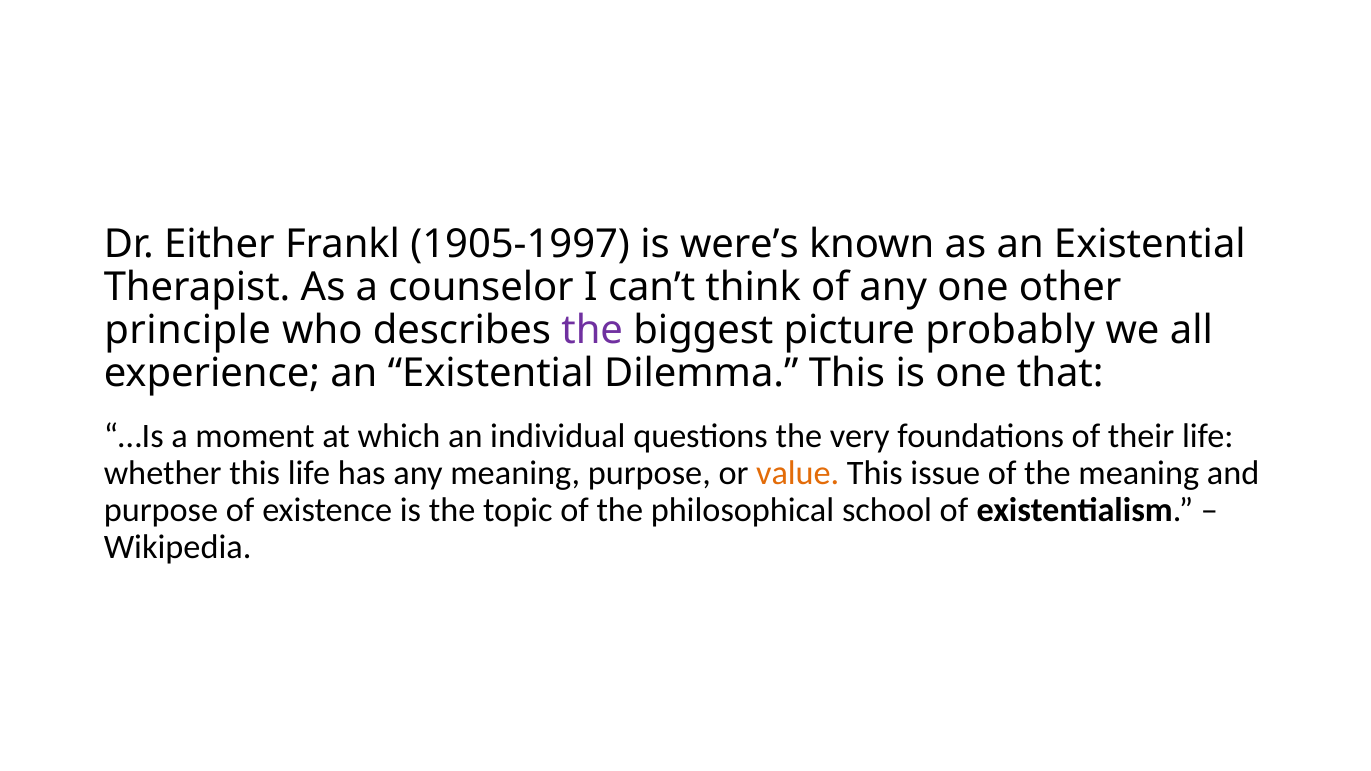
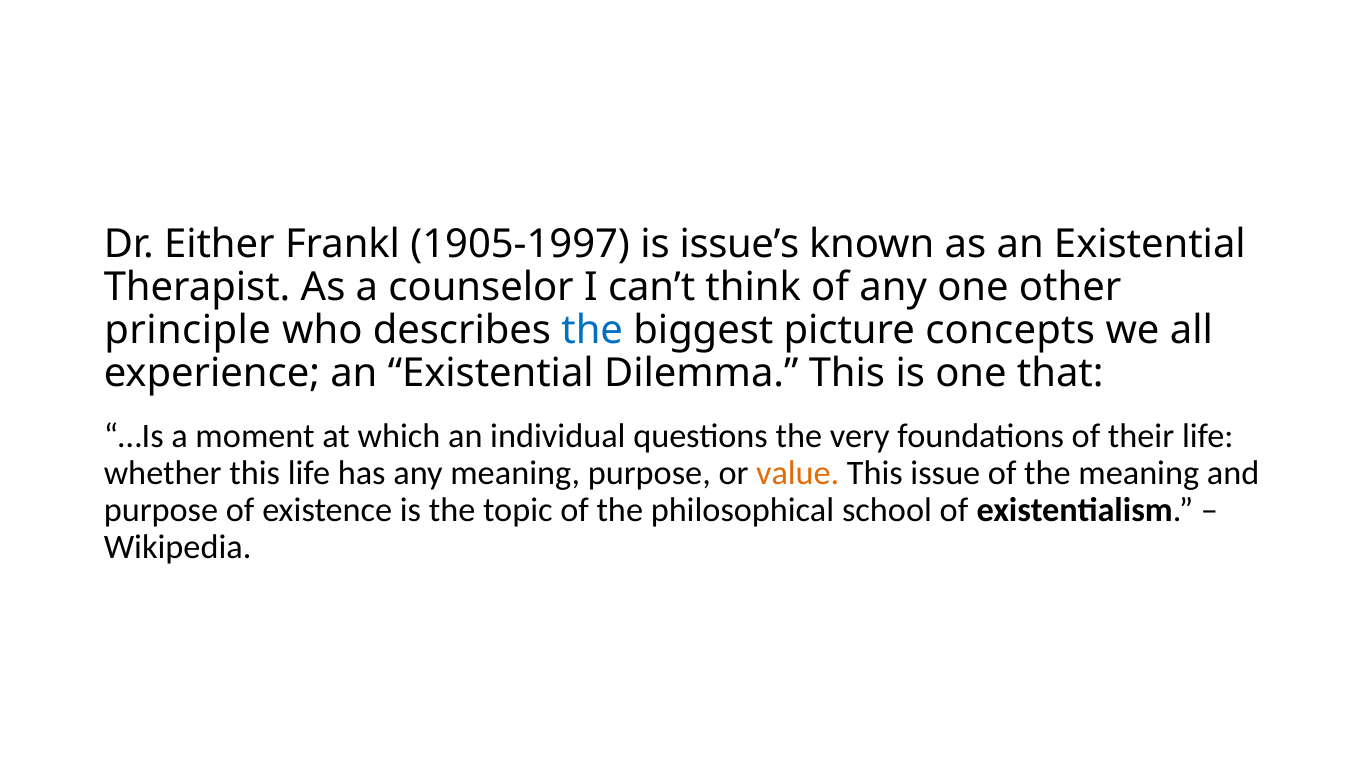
were’s: were’s -> issue’s (739, 244)
the colour: purple -> blue (592, 330)
probably: probably -> concepts (1010, 330)
